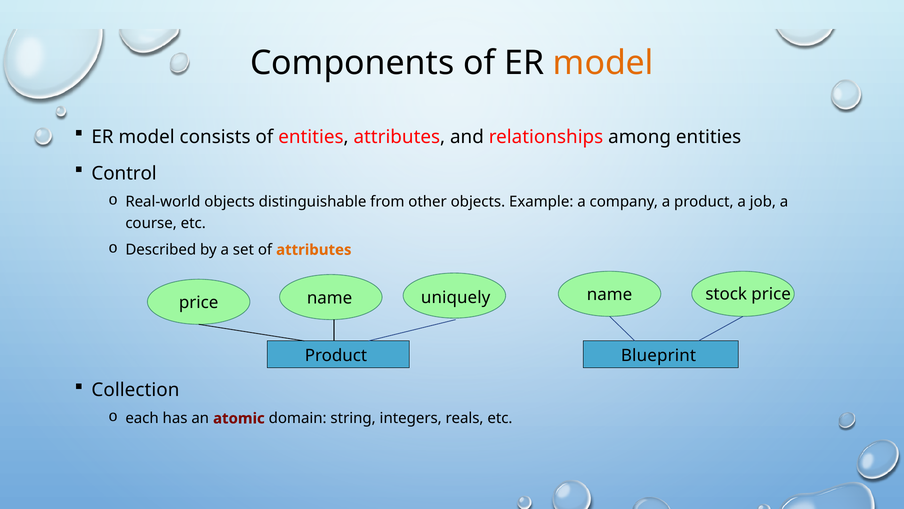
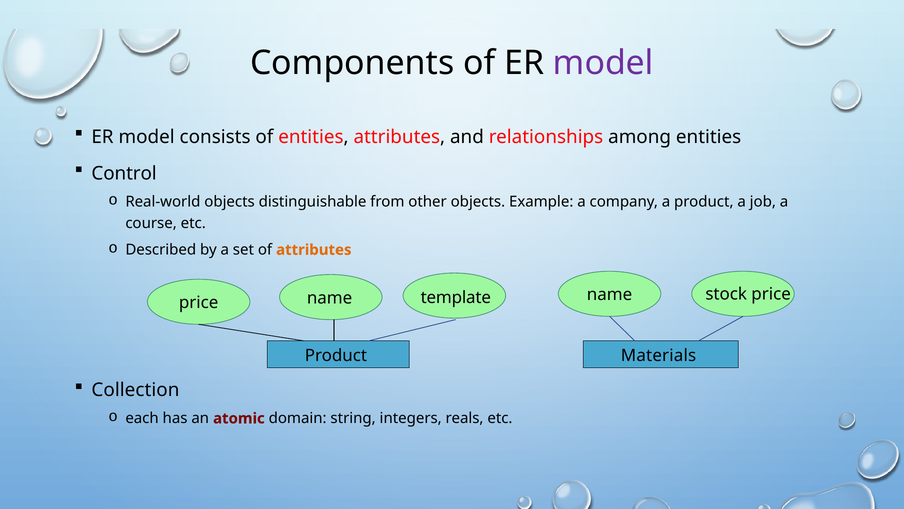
model colour: orange -> purple (603, 63)
uniquely: uniquely -> template (456, 298)
Blueprint: Blueprint -> Materials (659, 355)
